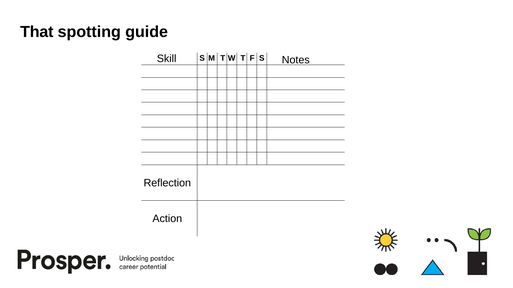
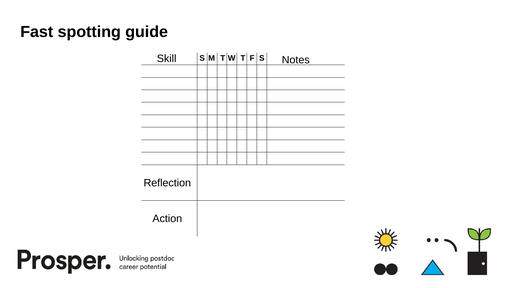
That: That -> Fast (37, 32)
